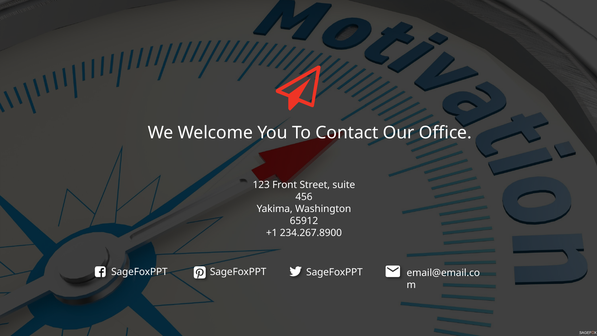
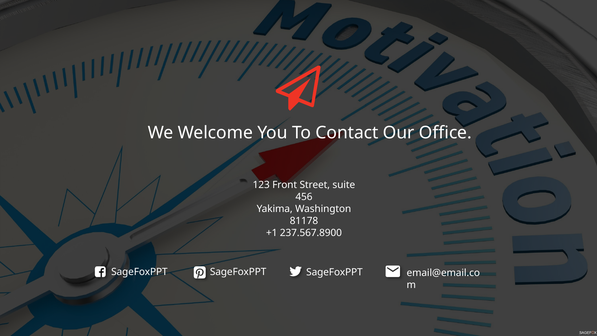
65912: 65912 -> 81178 (304, 221)
234.267.8900: 234.267.8900 -> 237.567.8900 (311, 233)
